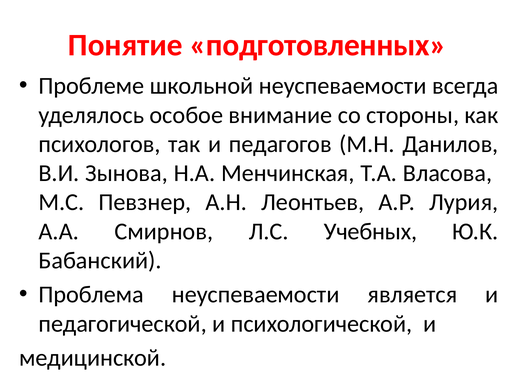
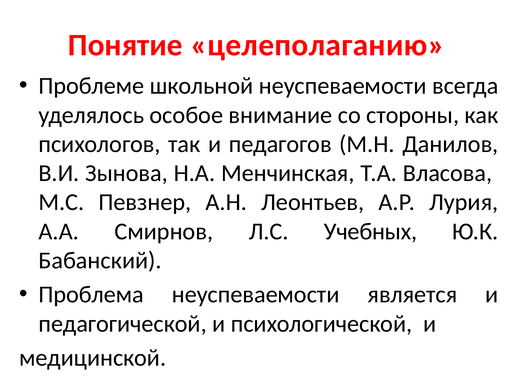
подготовленных: подготовленных -> целеполаганию (318, 45)
